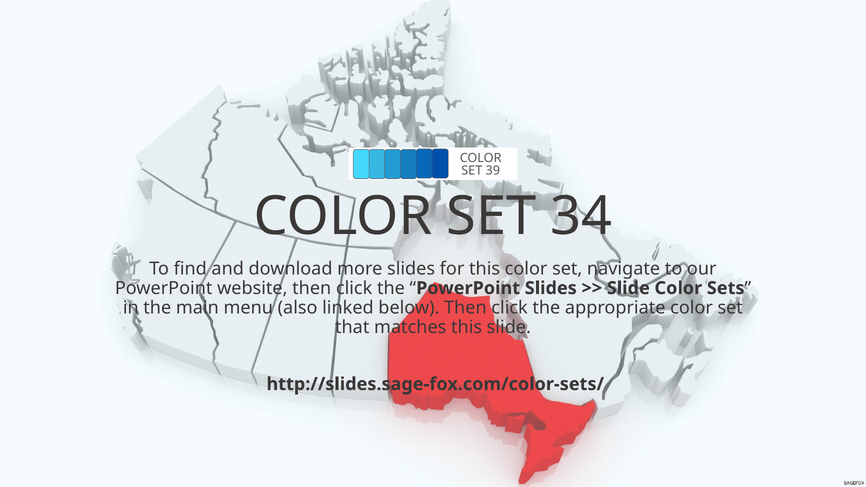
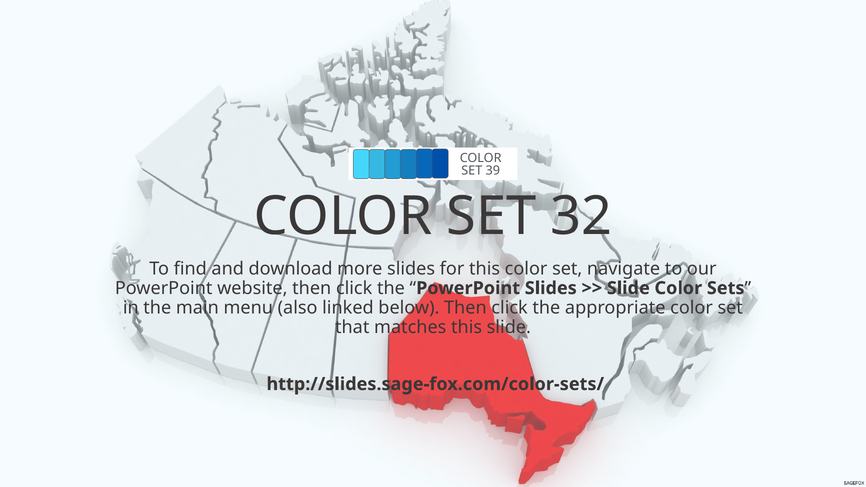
34: 34 -> 32 (581, 216)
